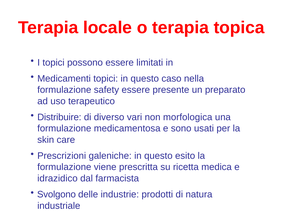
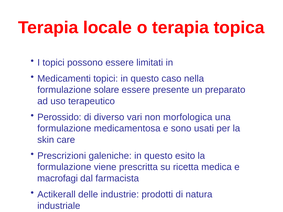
safety: safety -> solare (106, 90)
Distribuire: Distribuire -> Perossido (59, 117)
idrazidico: idrazidico -> macrofagi (58, 179)
Svolgono: Svolgono -> Actikerall (56, 195)
